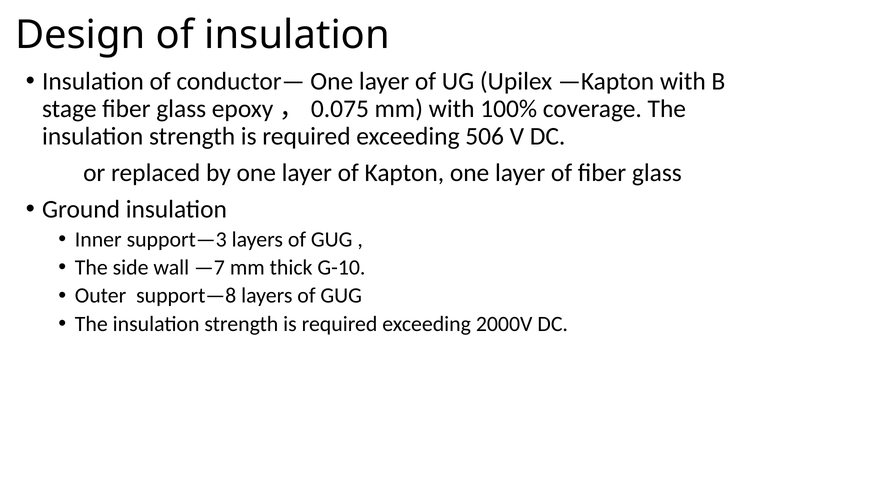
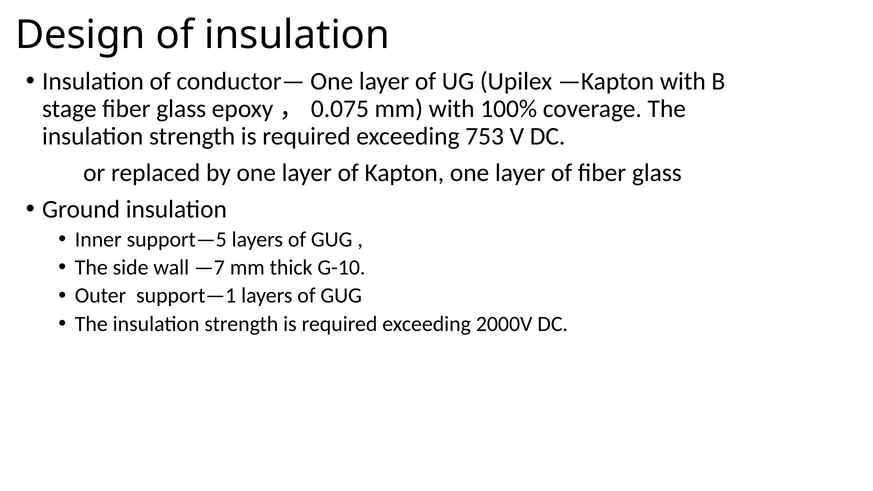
506: 506 -> 753 (485, 136)
support—3: support—3 -> support—5 (177, 240)
support—8: support—8 -> support—1 (186, 296)
